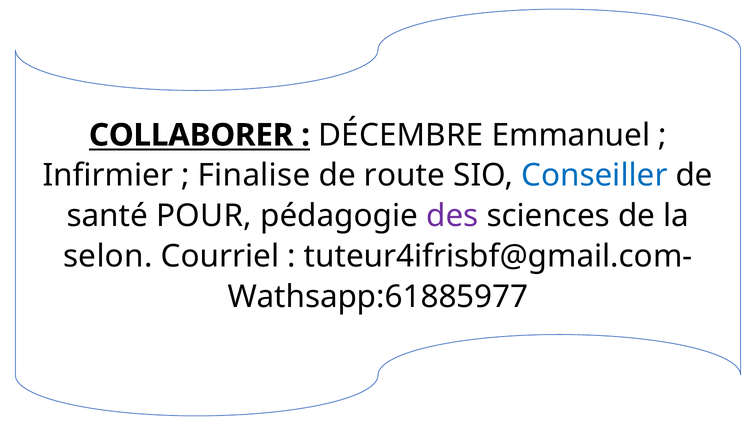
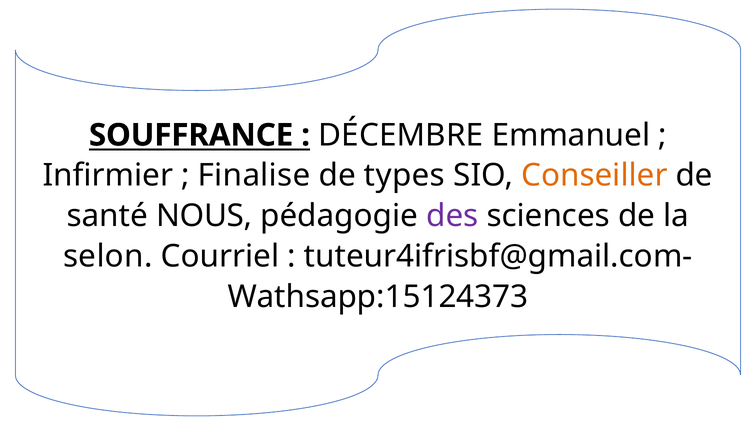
COLLABORER: COLLABORER -> SOUFFRANCE (191, 135)
route: route -> types (404, 176)
Conseiller colour: blue -> orange (594, 176)
POUR: POUR -> NOUS (204, 216)
Wathsapp:61885977: Wathsapp:61885977 -> Wathsapp:15124373 (378, 297)
